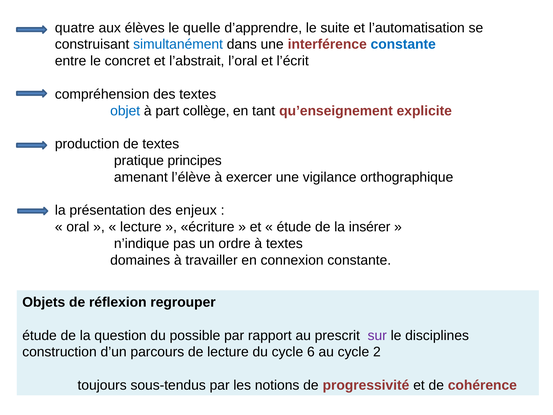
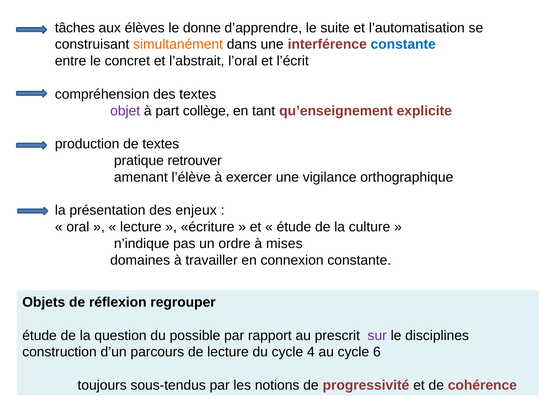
quatre: quatre -> tâches (75, 28)
quelle: quelle -> donne (202, 28)
simultanément colour: blue -> orange (178, 44)
objet colour: blue -> purple (125, 111)
principes: principes -> retrouver (195, 161)
insérer: insérer -> culture (370, 227)
à textes: textes -> mises (284, 243)
6: 6 -> 4 (311, 352)
2: 2 -> 6 (377, 352)
